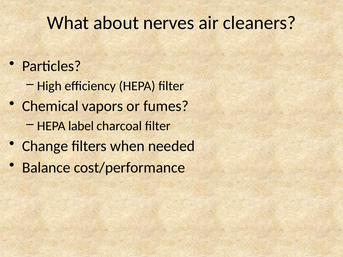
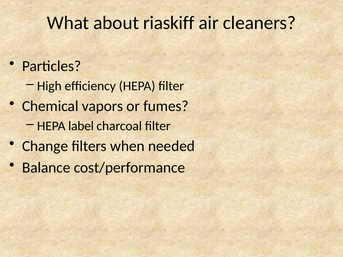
nerves: nerves -> riaskiff (169, 23)
